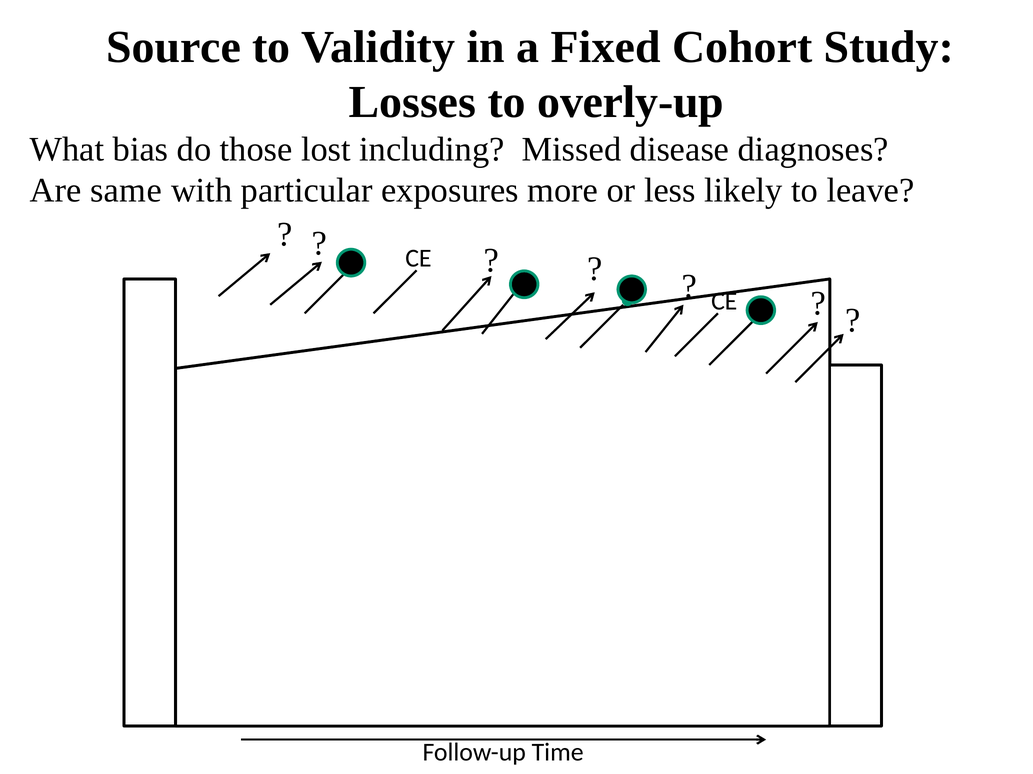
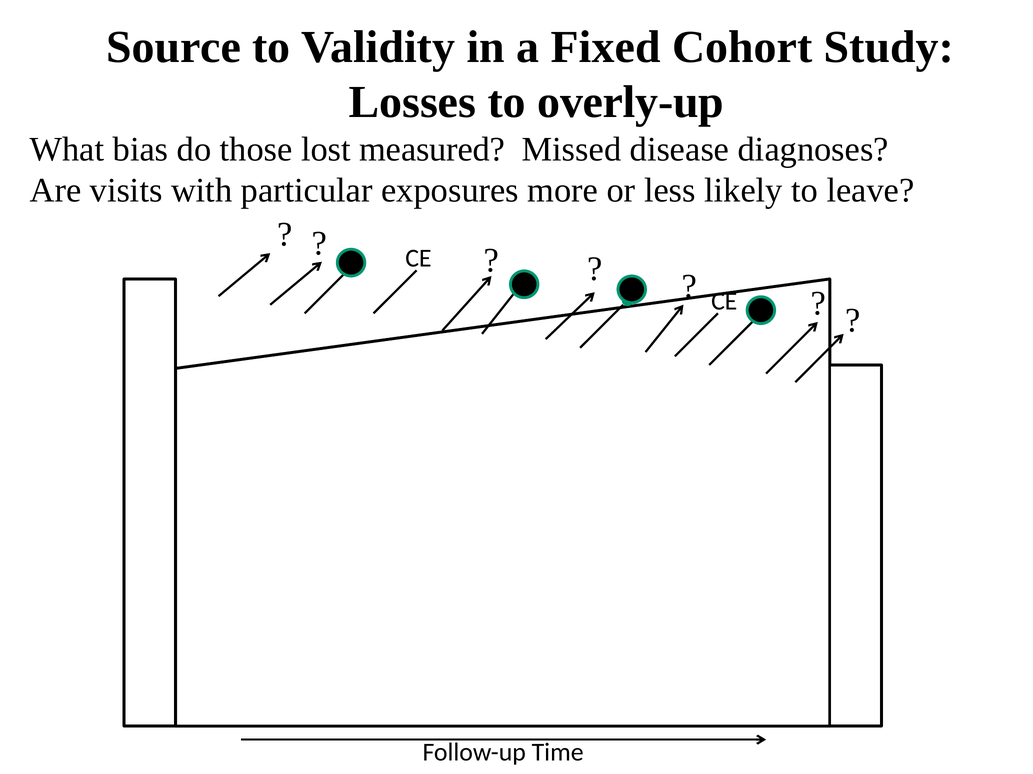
including: including -> measured (432, 149)
same: same -> visits (126, 191)
